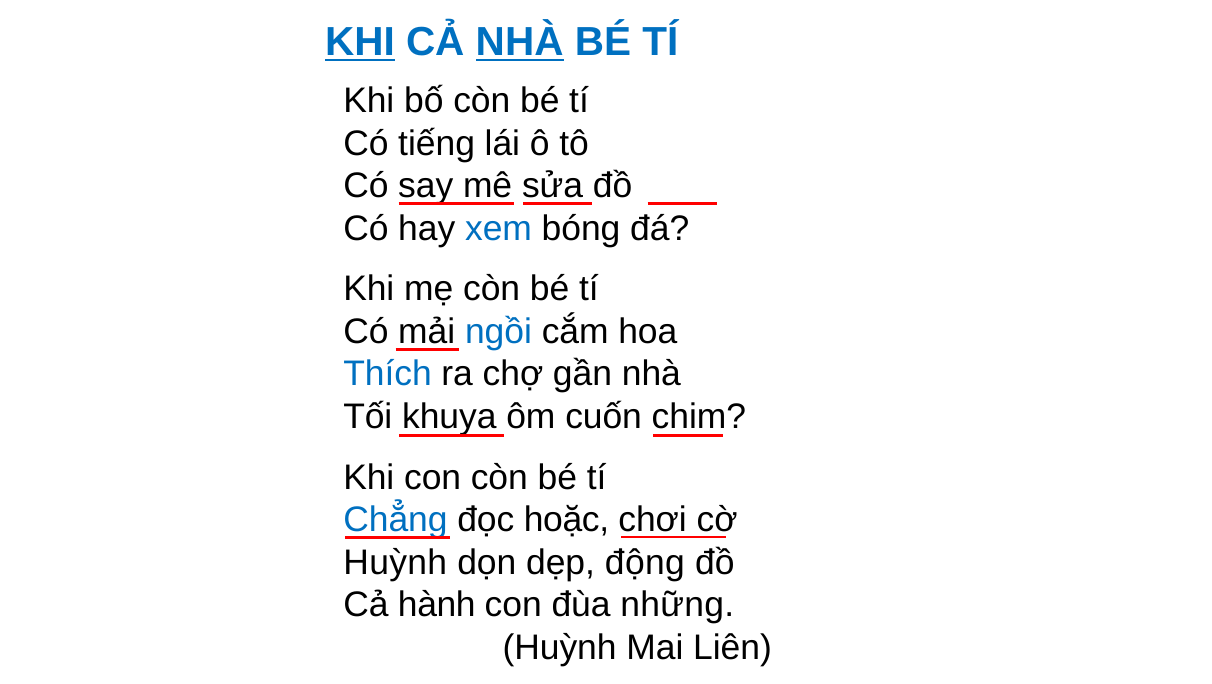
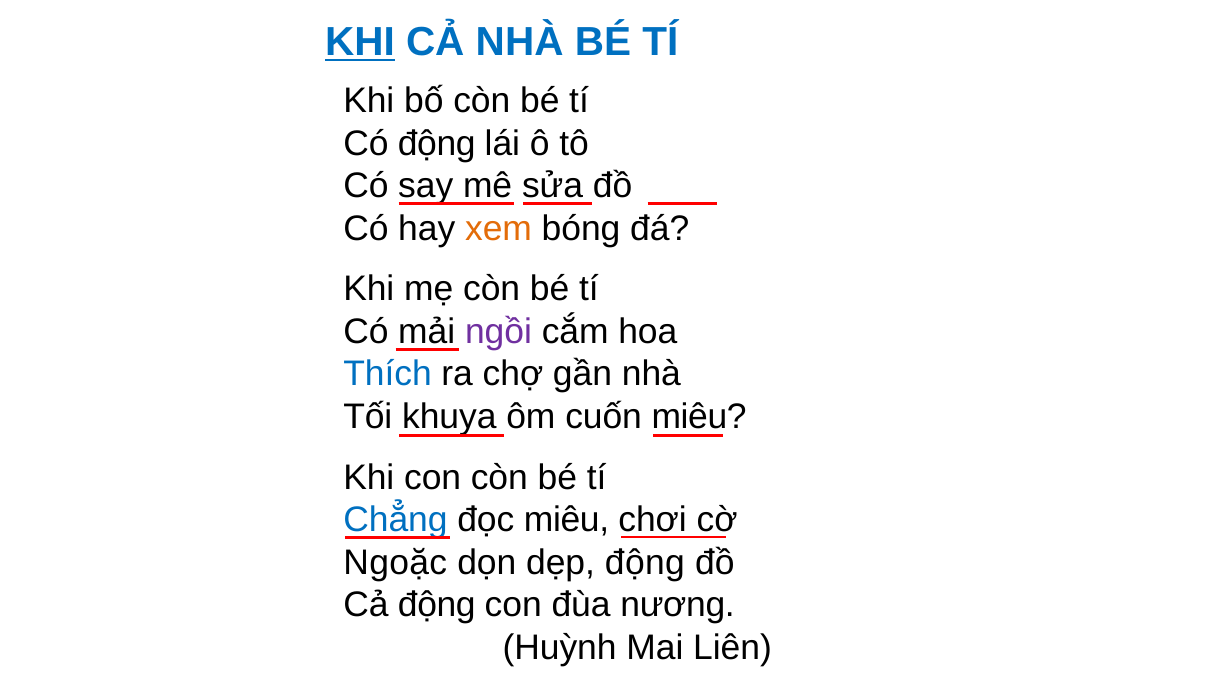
NHÀ underline: present -> none (520, 42)
Có tiếng: tiếng -> động (437, 143)
xem colour: blue -> orange (499, 228)
ngồi colour: blue -> purple (498, 331)
cuốn chim: chim -> miêu (699, 417)
đọc hoặc: hoặc -> miêu (566, 520)
Huỳnh: Huỳnh -> Ngoặc (395, 562)
Cả hành: hành -> động (437, 605)
những: những -> nương (678, 605)
